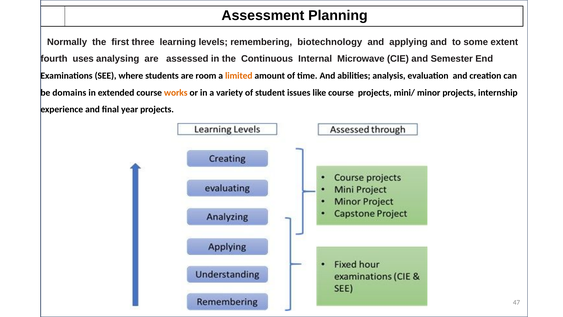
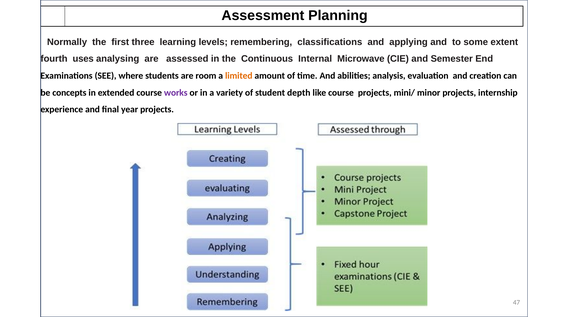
biotechnology: biotechnology -> classifications (330, 42)
domains: domains -> concepts (69, 93)
works colour: orange -> purple (176, 93)
issues: issues -> depth (299, 93)
